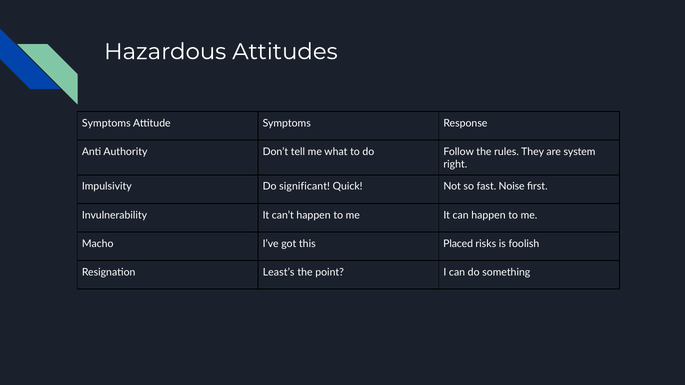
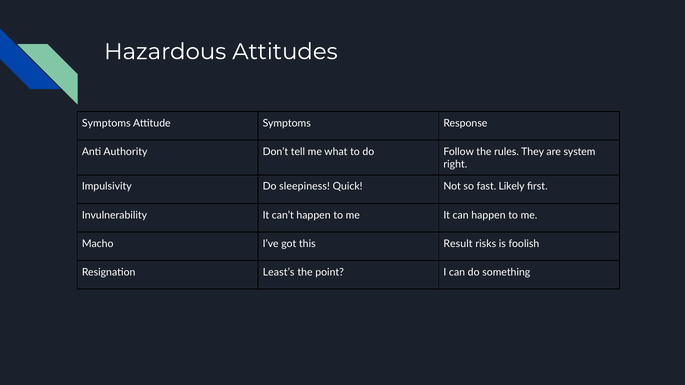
significant: significant -> sleepiness (305, 187)
Noise: Noise -> Likely (512, 187)
Placed: Placed -> Result (458, 244)
